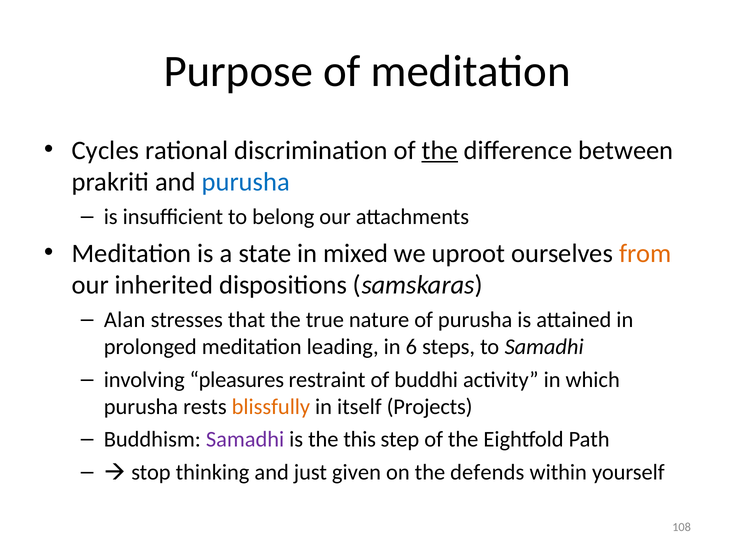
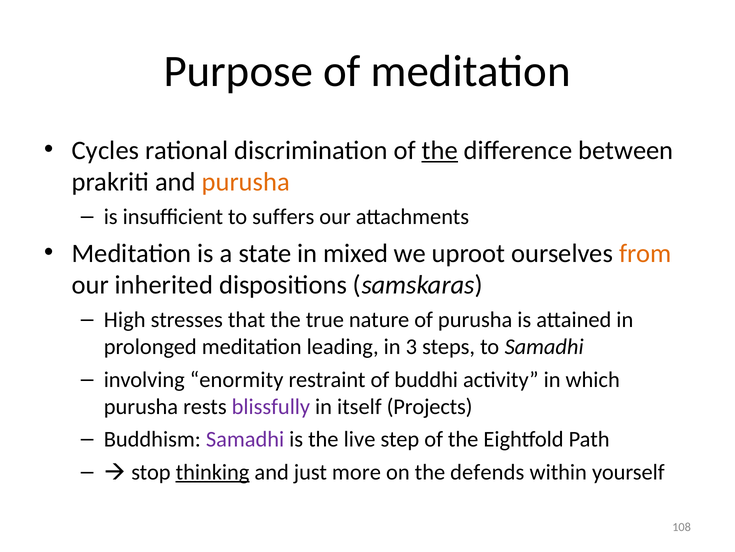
purusha colour: blue -> orange (246, 182)
belong: belong -> suffers (283, 217)
Alan: Alan -> High (125, 320)
6: 6 -> 3 (411, 347)
pleasures: pleasures -> enormity (237, 379)
blissfully colour: orange -> purple (271, 406)
this: this -> live (360, 439)
thinking underline: none -> present (213, 471)
given: given -> more (356, 471)
